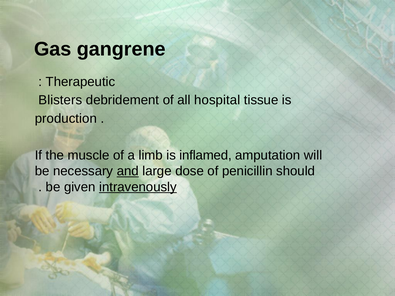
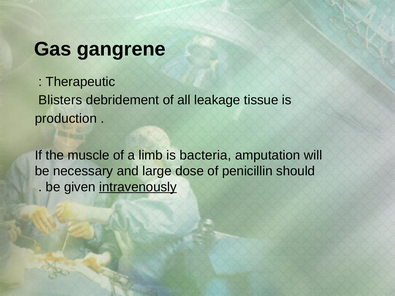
hospital: hospital -> leakage (217, 100)
inflamed: inflamed -> bacteria (205, 155)
and underline: present -> none (128, 171)
